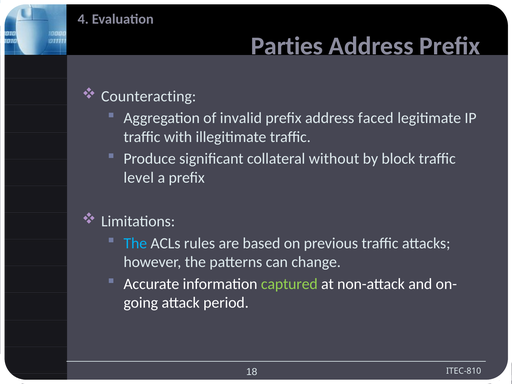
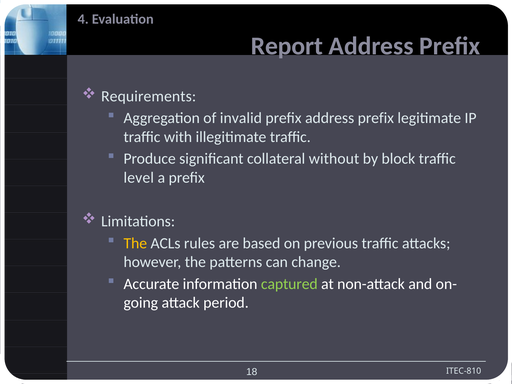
Parties: Parties -> Report (287, 46)
Counteracting: Counteracting -> Requirements (149, 96)
prefix address faced: faced -> prefix (376, 118)
The colour: light blue -> yellow (135, 243)
